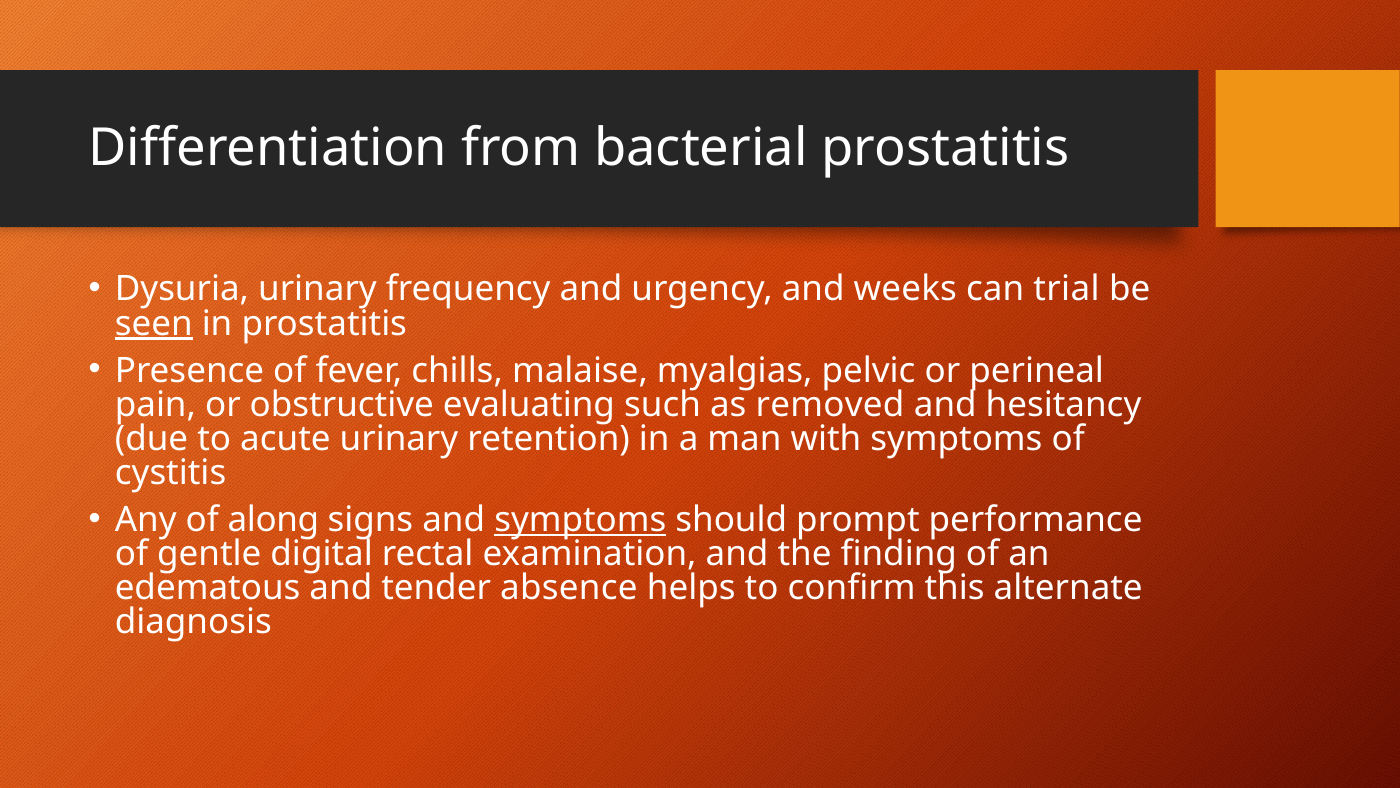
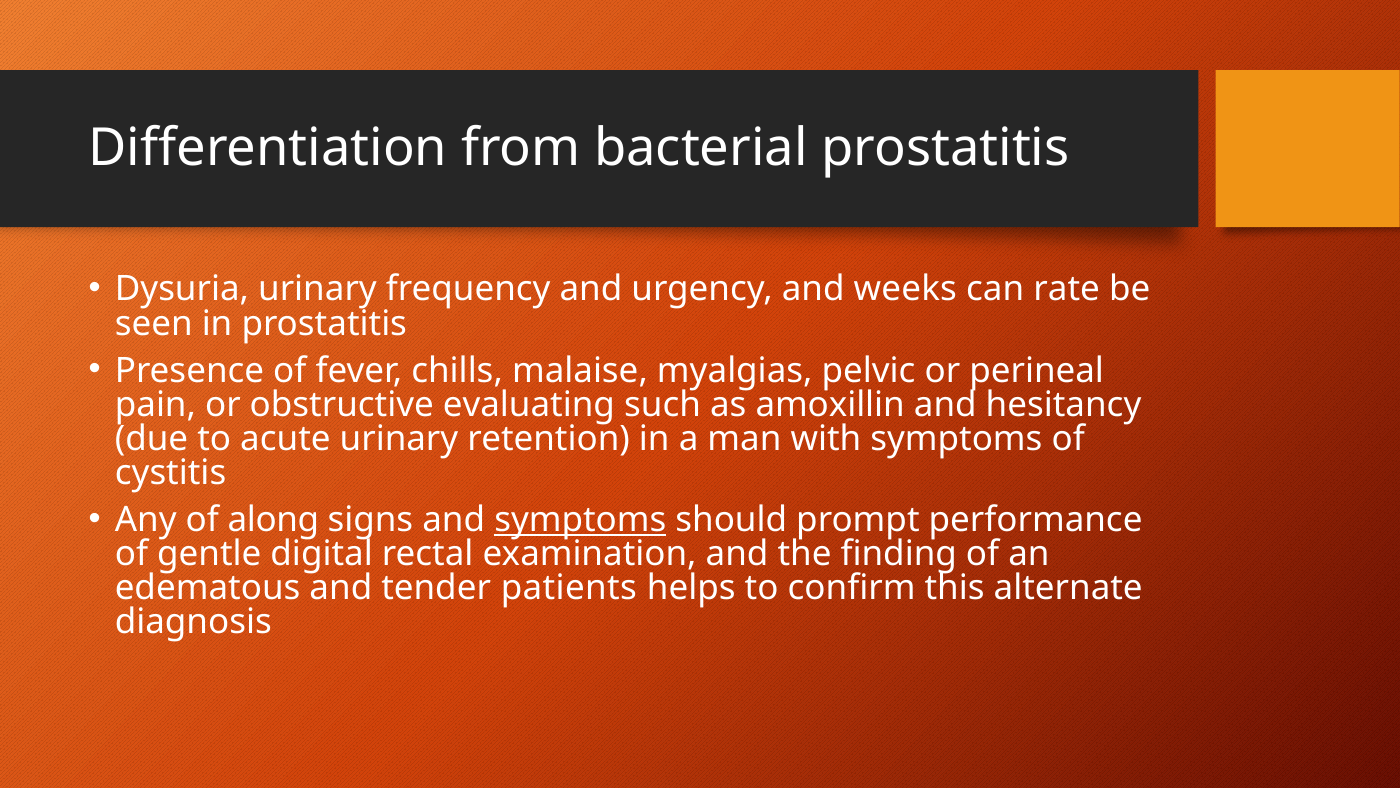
trial: trial -> rate (1067, 289)
seen underline: present -> none (154, 323)
removed: removed -> amoxillin (830, 404)
absence: absence -> patients (569, 588)
